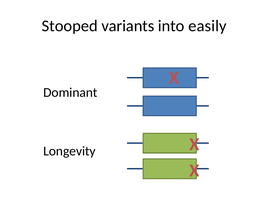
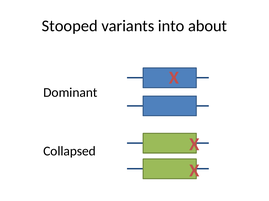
easily: easily -> about (208, 26)
Longevity: Longevity -> Collapsed (69, 152)
